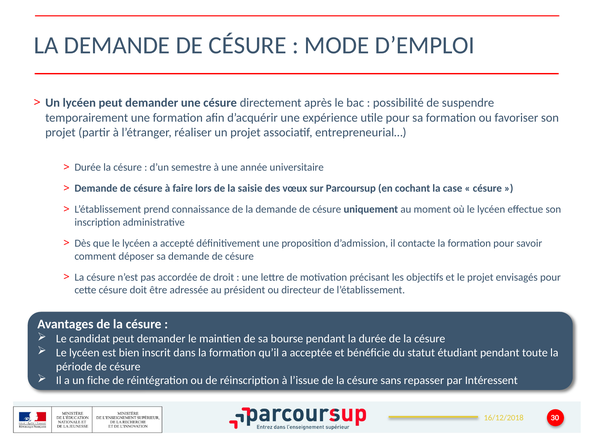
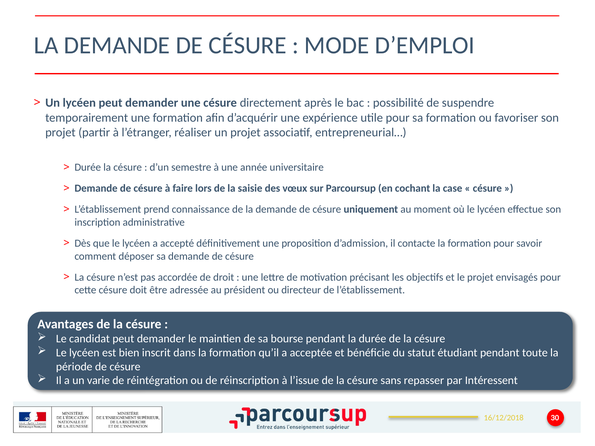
fiche: fiche -> varie (98, 381)
